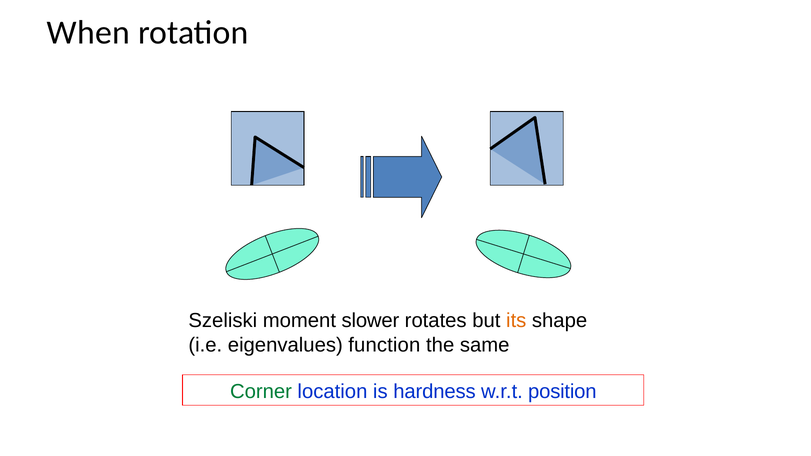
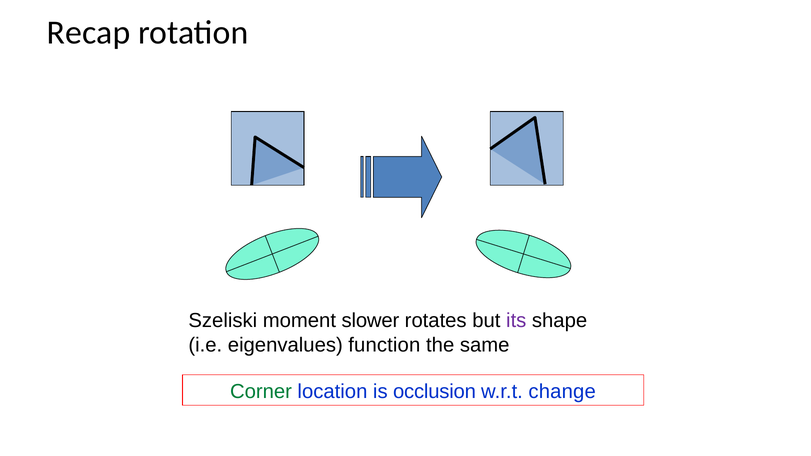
When: When -> Recap (89, 33)
its colour: orange -> purple (516, 321)
hardness: hardness -> occlusion (434, 392)
position: position -> change (562, 392)
